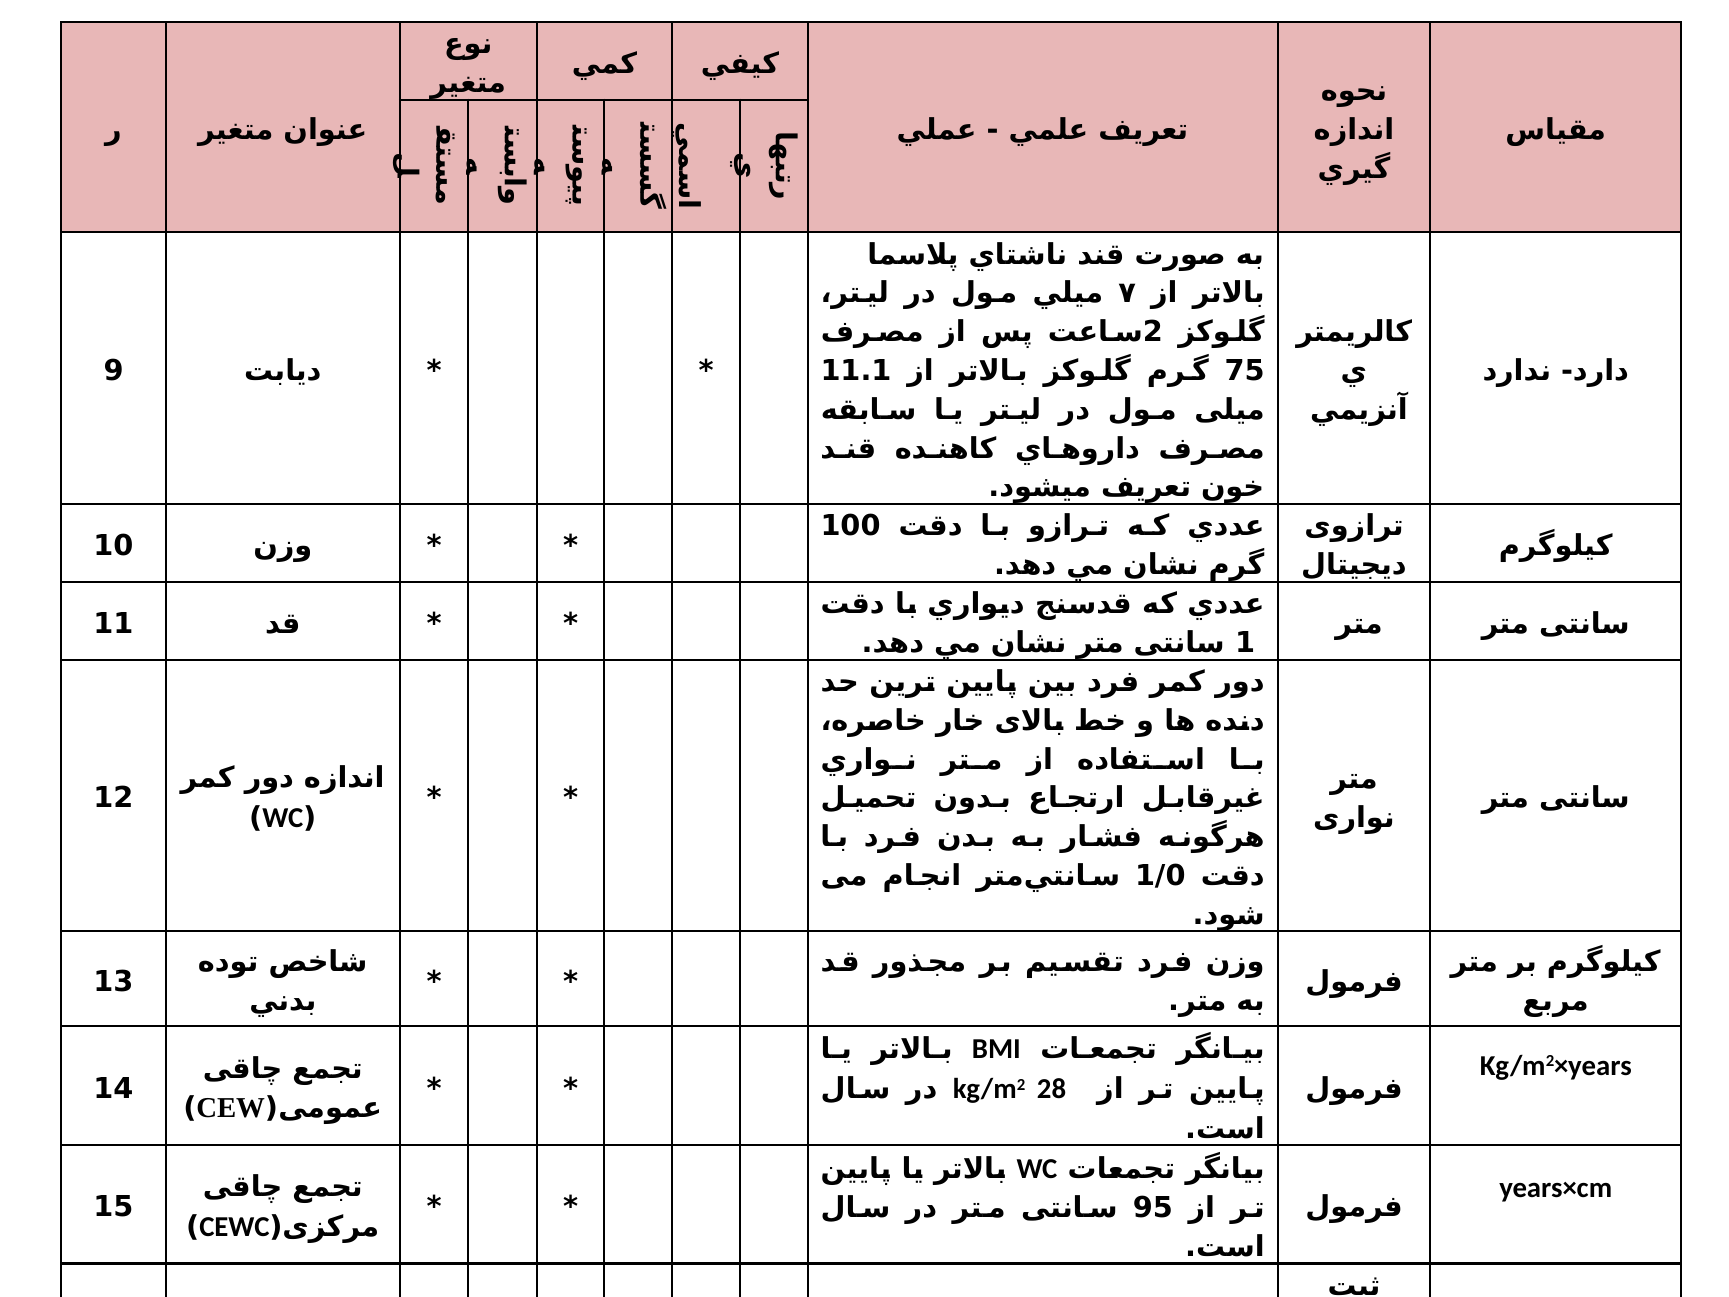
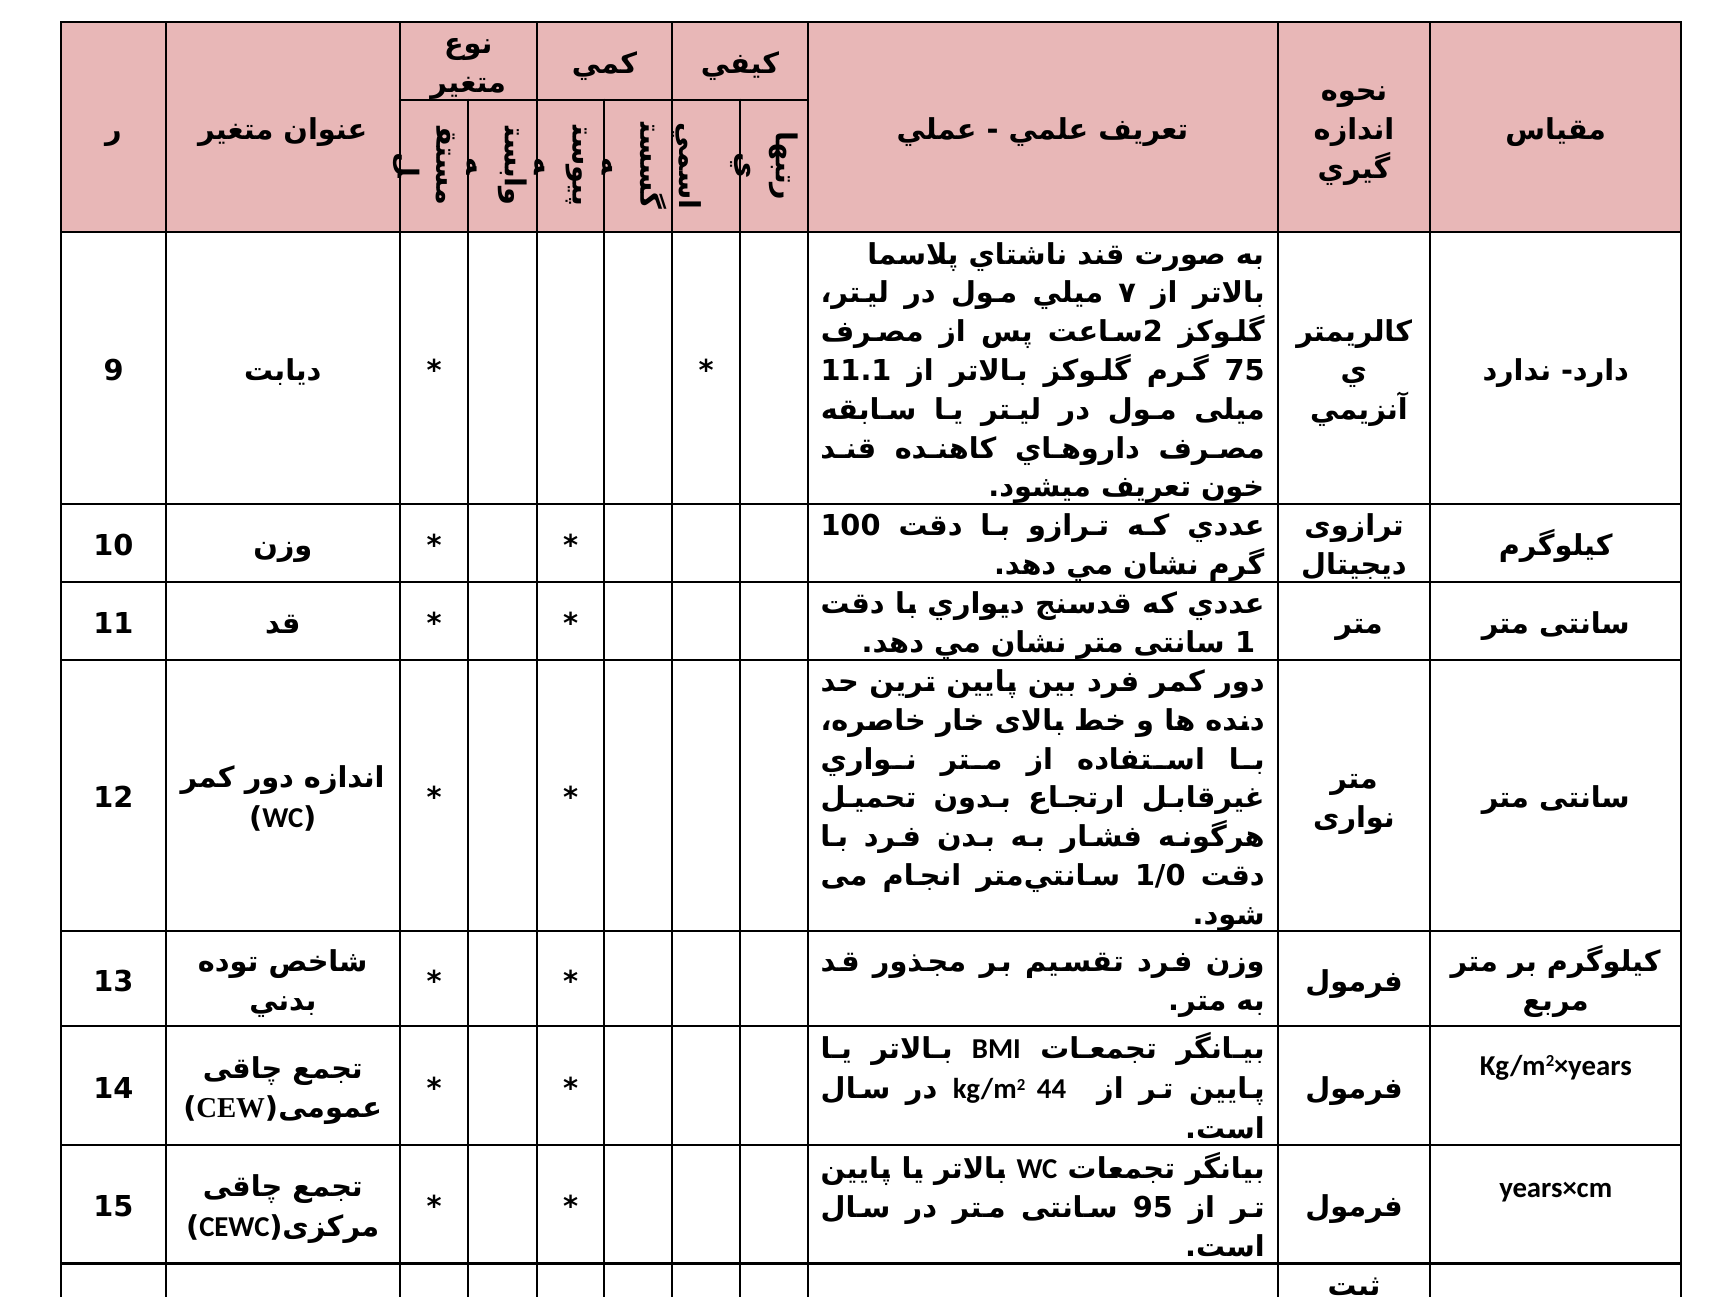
28: 28 -> 44 (1052, 1089)
